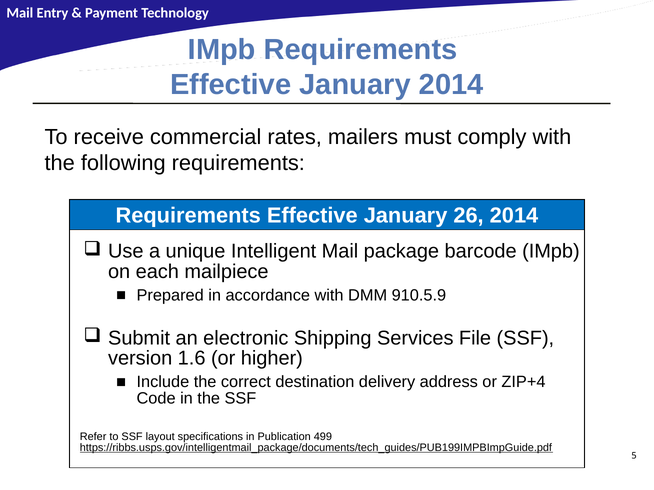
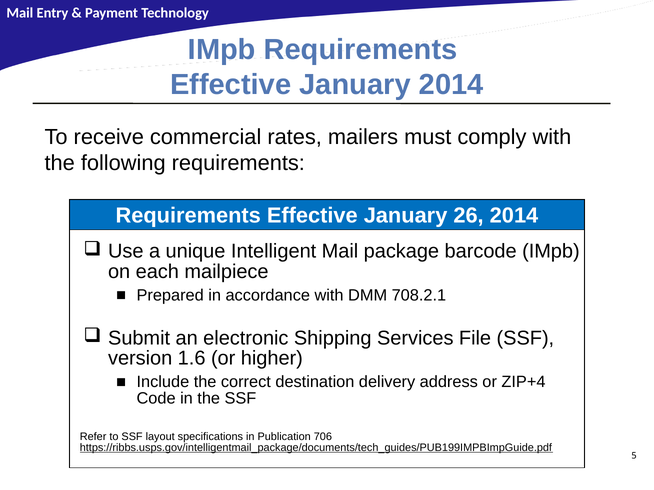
910.5.9: 910.5.9 -> 708.2.1 (419, 296)
499: 499 -> 706 (323, 437)
